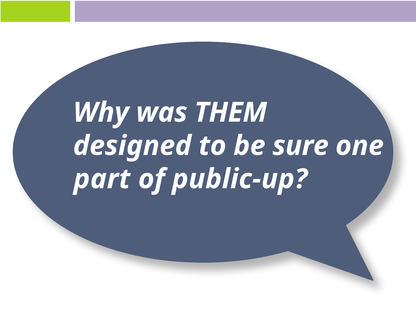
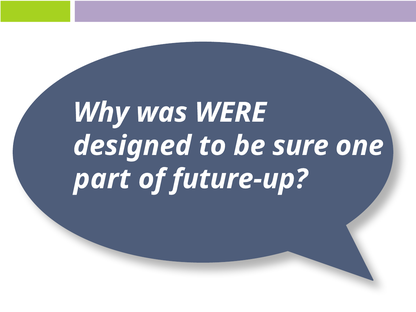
THEM: THEM -> WERE (231, 112)
public-up: public-up -> future-up (240, 179)
